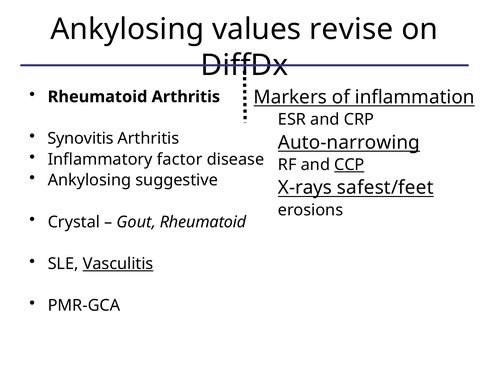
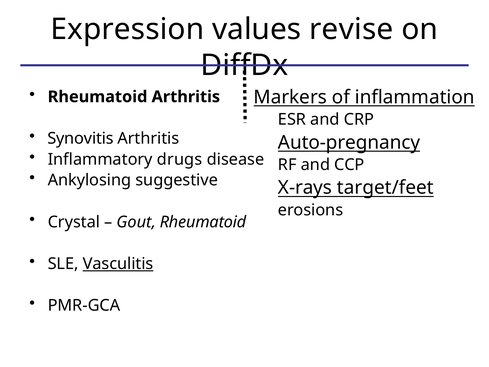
Ankylosing: Ankylosing -> Expression (127, 29)
Auto-narrowing: Auto-narrowing -> Auto-pregnancy (349, 142)
factor: factor -> drugs (180, 159)
CCP underline: present -> none (349, 165)
safest/feet: safest/feet -> target/feet (385, 188)
